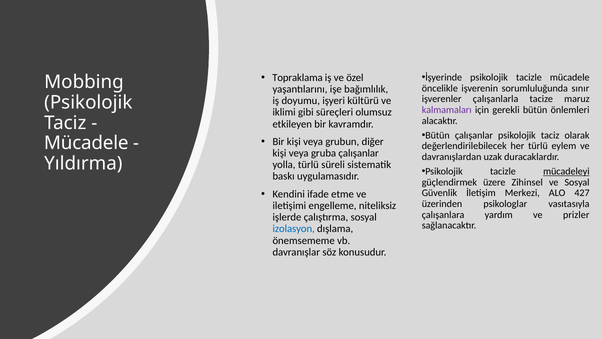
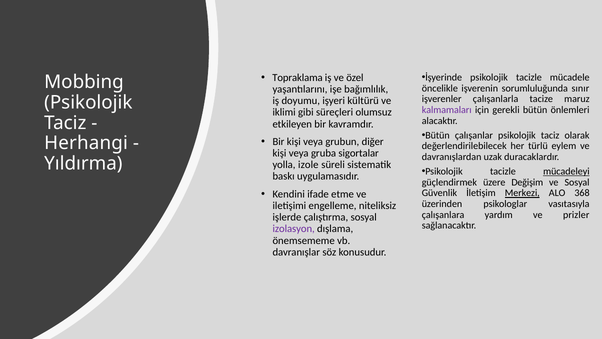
Mücadele: Mücadele -> Herhangi (86, 143)
gruba çalışanlar: çalışanlar -> sigortalar (359, 153)
yolla türlü: türlü -> izole (308, 165)
Zihinsel: Zihinsel -> Değişim (527, 182)
Merkezi underline: none -> present (522, 193)
427: 427 -> 368 (582, 193)
izolasyon colour: blue -> purple (294, 229)
